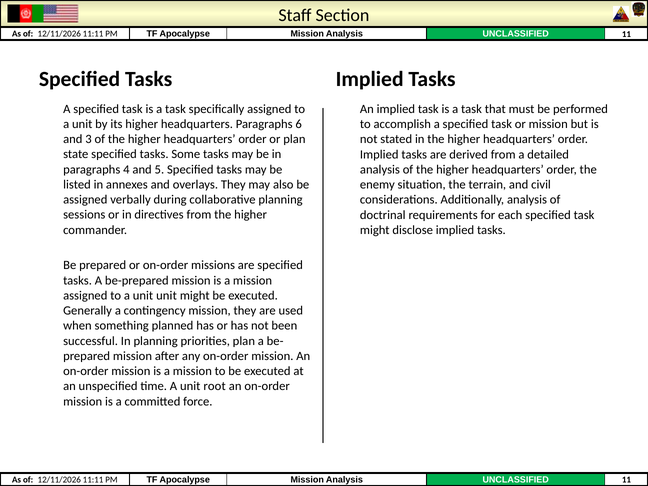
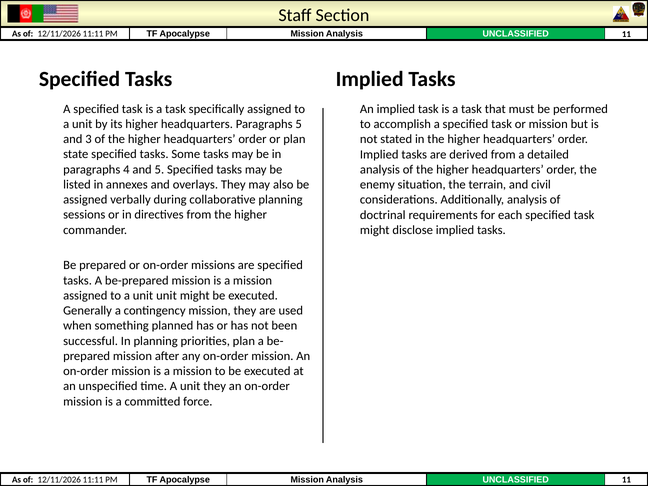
Paragraphs 6: 6 -> 5 (299, 124)
unit root: root -> they (215, 386)
